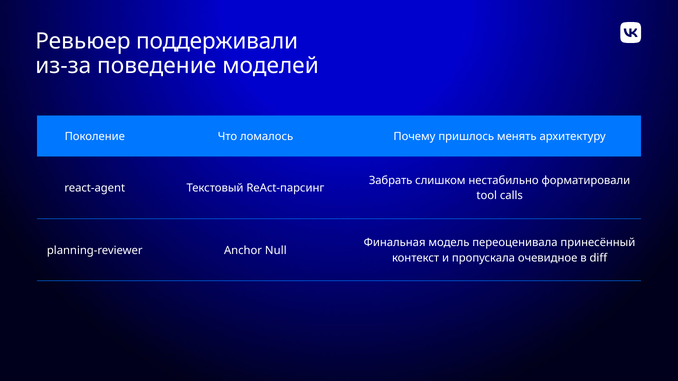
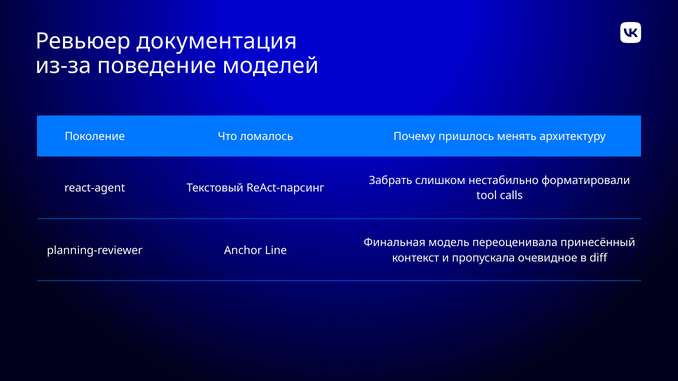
поддерживали: поддерживали -> документация (217, 41)
Null: Null -> Line (276, 251)
